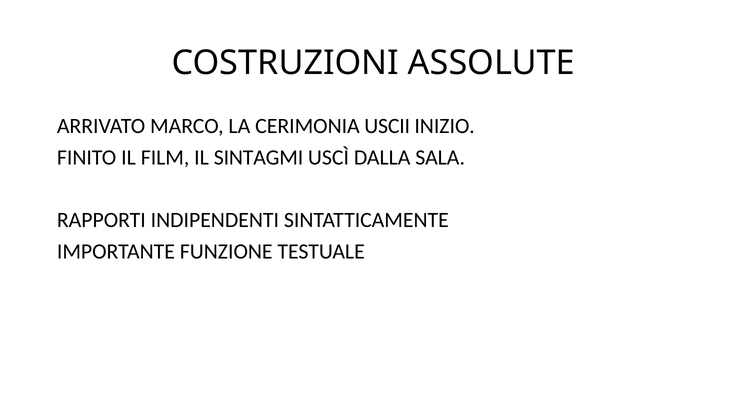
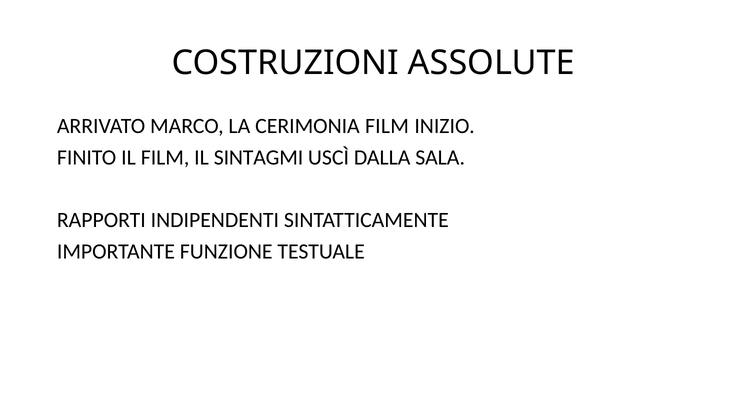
CERIMONIA USCII: USCII -> FILM (387, 126)
